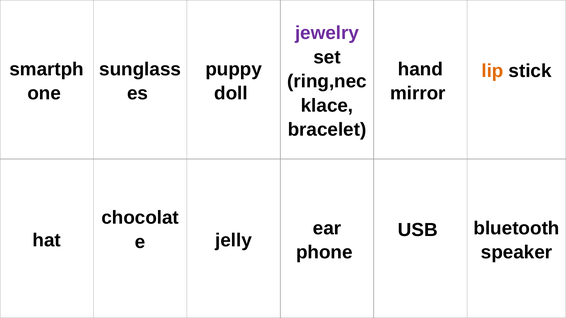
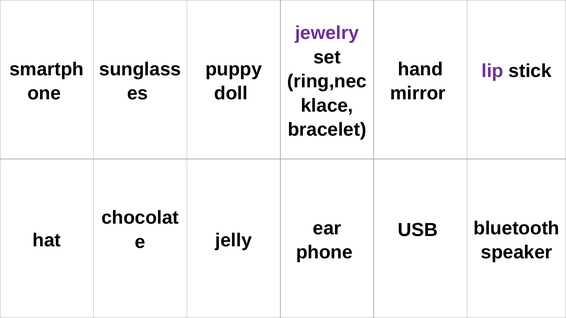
lip colour: orange -> purple (492, 71)
